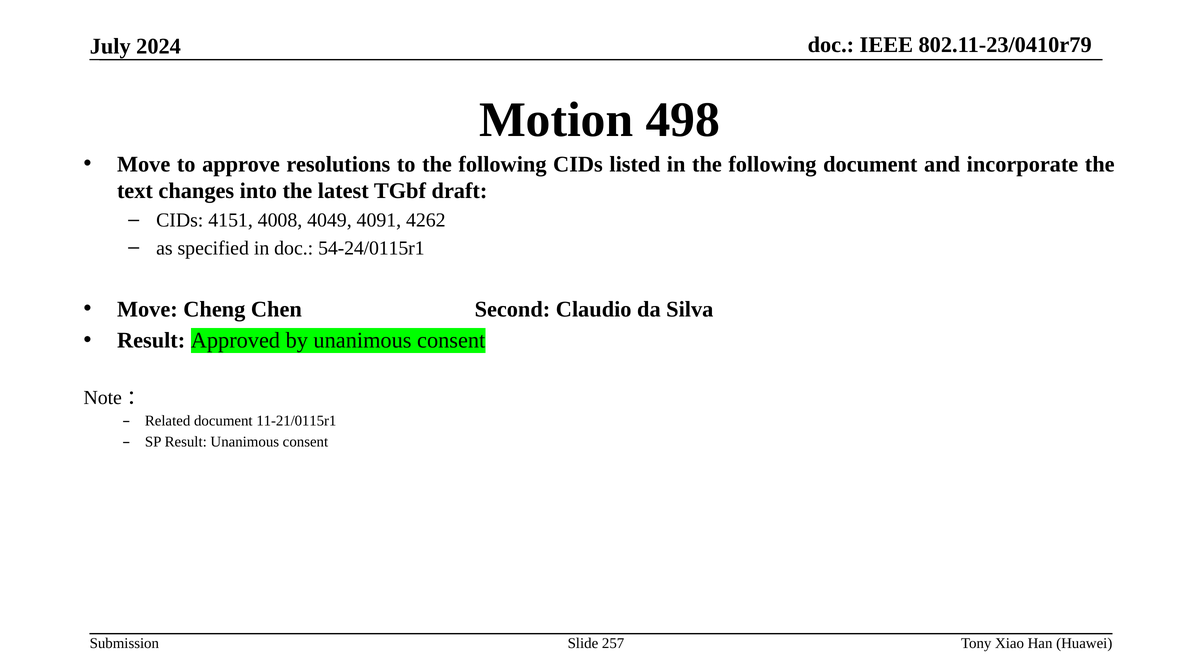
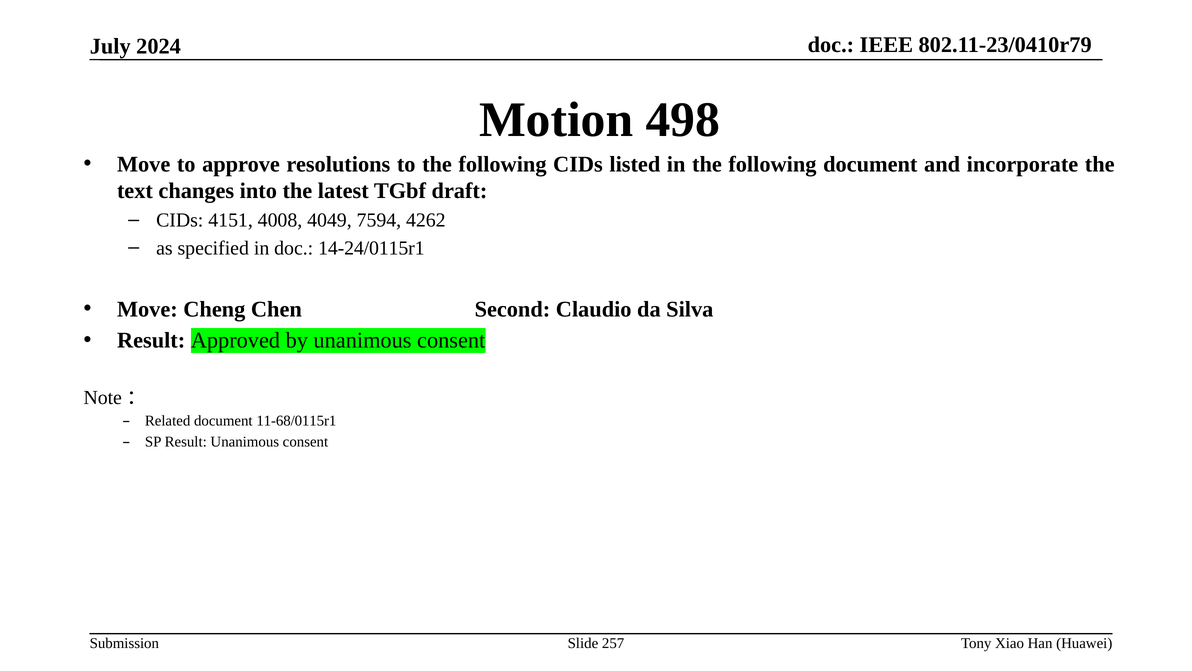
4091: 4091 -> 7594 (379, 220)
54-24/0115r1: 54-24/0115r1 -> 14-24/0115r1 (371, 248)
11-21/0115r1: 11-21/0115r1 -> 11-68/0115r1 (296, 421)
